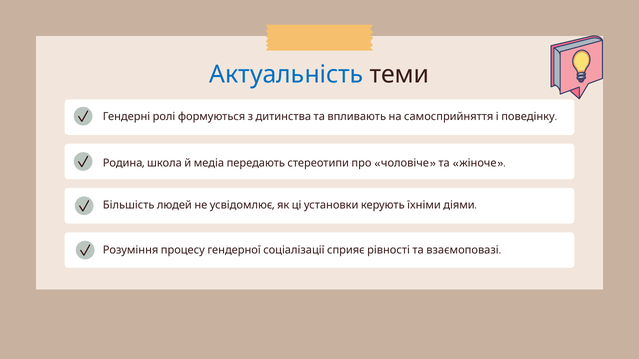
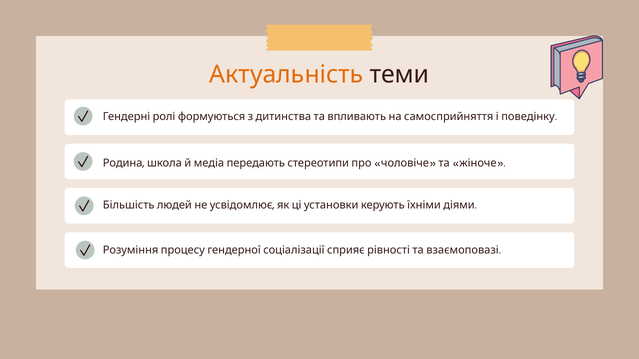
Актуальність colour: blue -> orange (286, 75)
